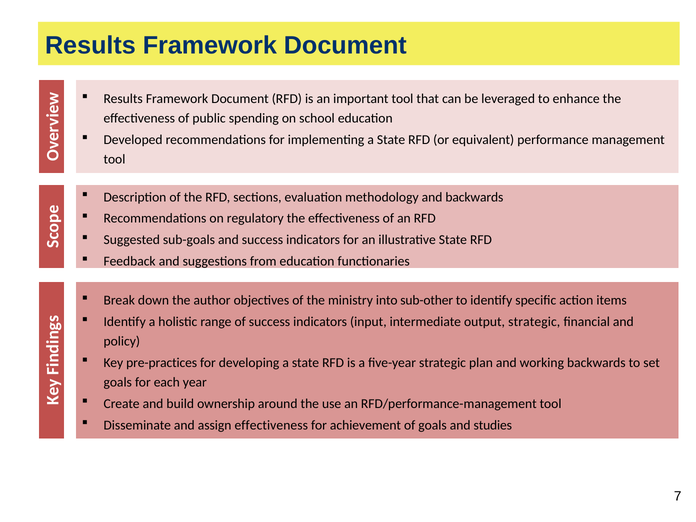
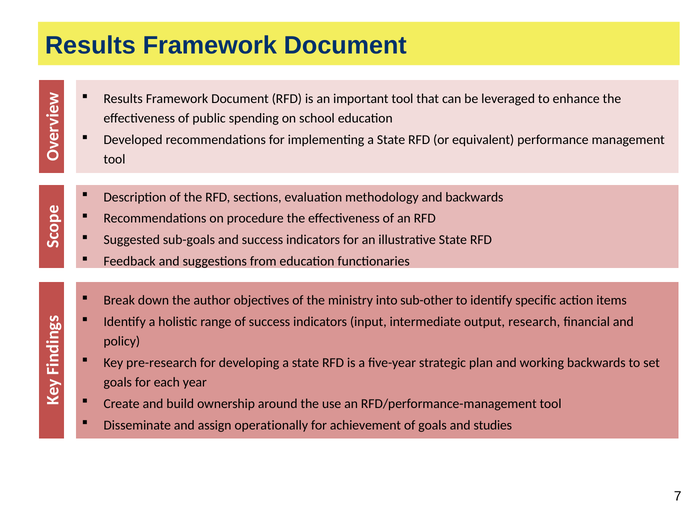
regulatory: regulatory -> procedure (255, 218)
output strategic: strategic -> research (534, 322)
pre-practices: pre-practices -> pre-research (162, 363)
assign effectiveness: effectiveness -> operationally (271, 425)
